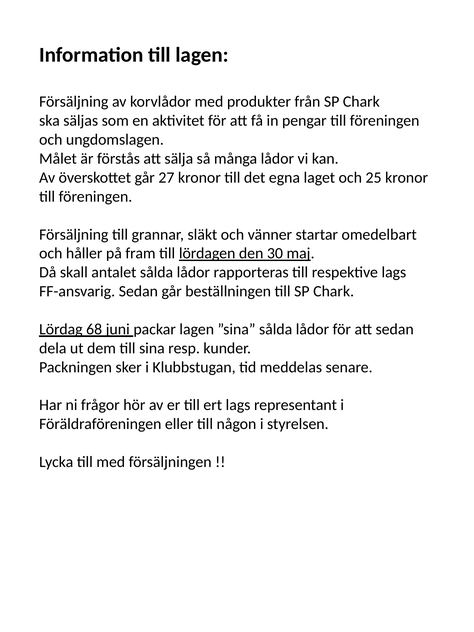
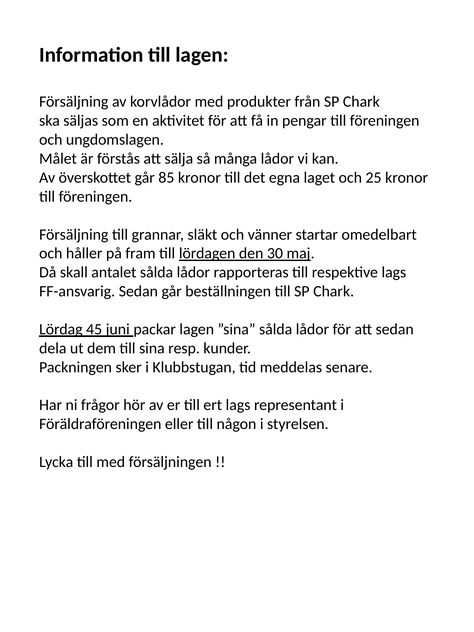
27: 27 -> 85 (166, 178)
68: 68 -> 45 (94, 329)
